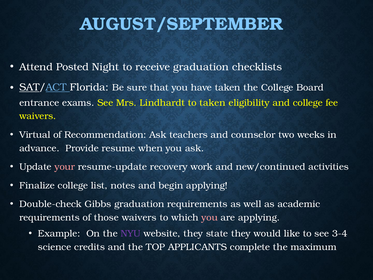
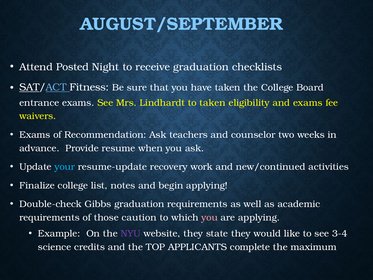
Florida: Florida -> Fitness (89, 87)
and college: college -> exams (308, 103)
Virtual: Virtual -> Exams (35, 135)
your colour: pink -> light blue (65, 167)
those waivers: waivers -> caution (139, 217)
